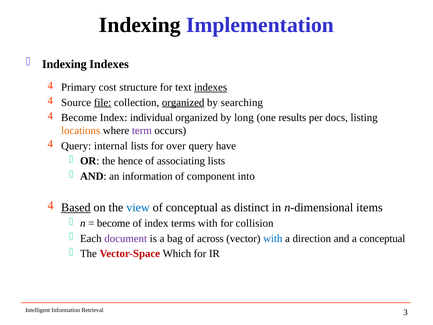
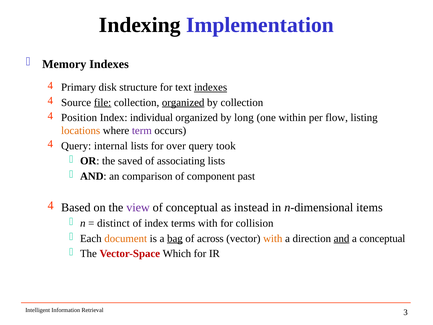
Indexing: Indexing -> Memory (64, 64)
cost: cost -> disk (108, 87)
by searching: searching -> collection (242, 102)
Become: Become -> Position (79, 118)
results: results -> within (292, 118)
docs: docs -> flow (337, 118)
have: have -> took (226, 146)
hence: hence -> saved (130, 161)
an information: information -> comparison (147, 176)
into: into -> past (246, 176)
Based underline: present -> none (76, 207)
view colour: blue -> purple (138, 207)
distinct: distinct -> instead (251, 207)
become: become -> distinct (113, 223)
document colour: purple -> orange (126, 238)
bag underline: none -> present (175, 238)
with colour: blue -> orange (273, 238)
and underline: none -> present (342, 238)
